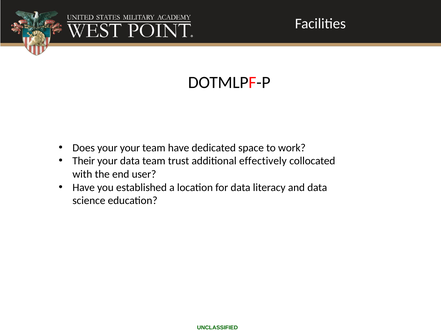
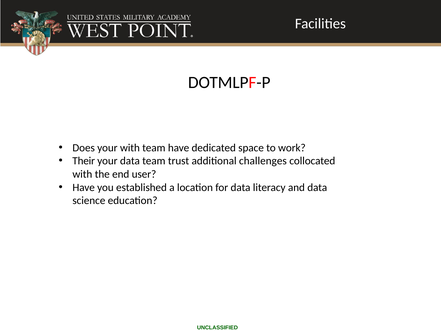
your your: your -> with (130, 148)
effectively: effectively -> challenges (263, 161)
